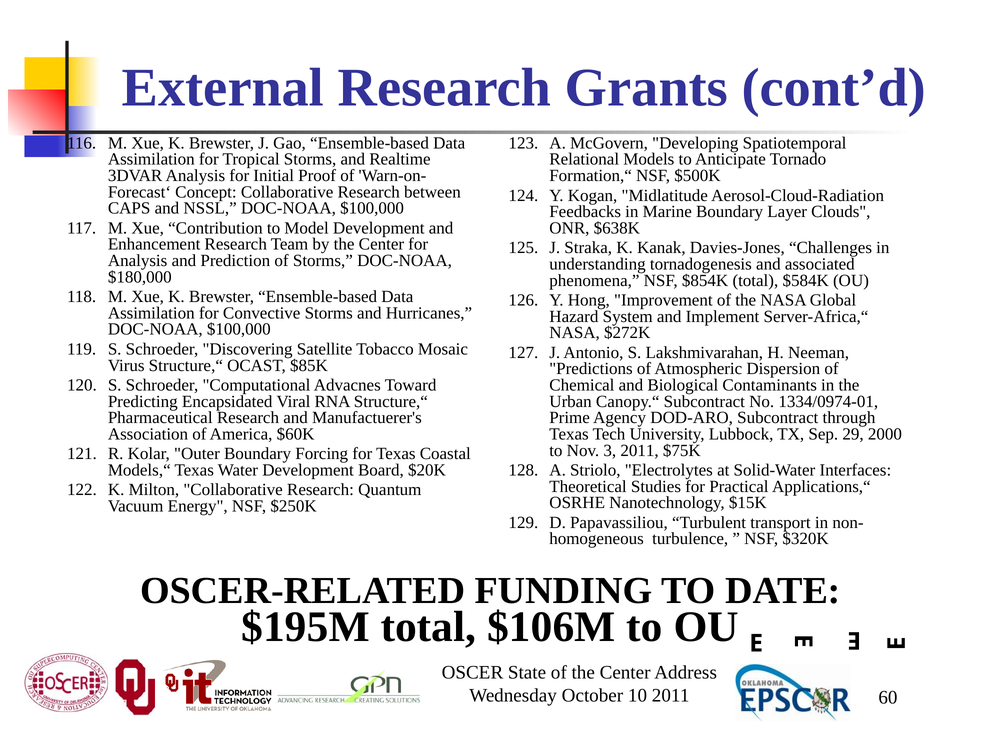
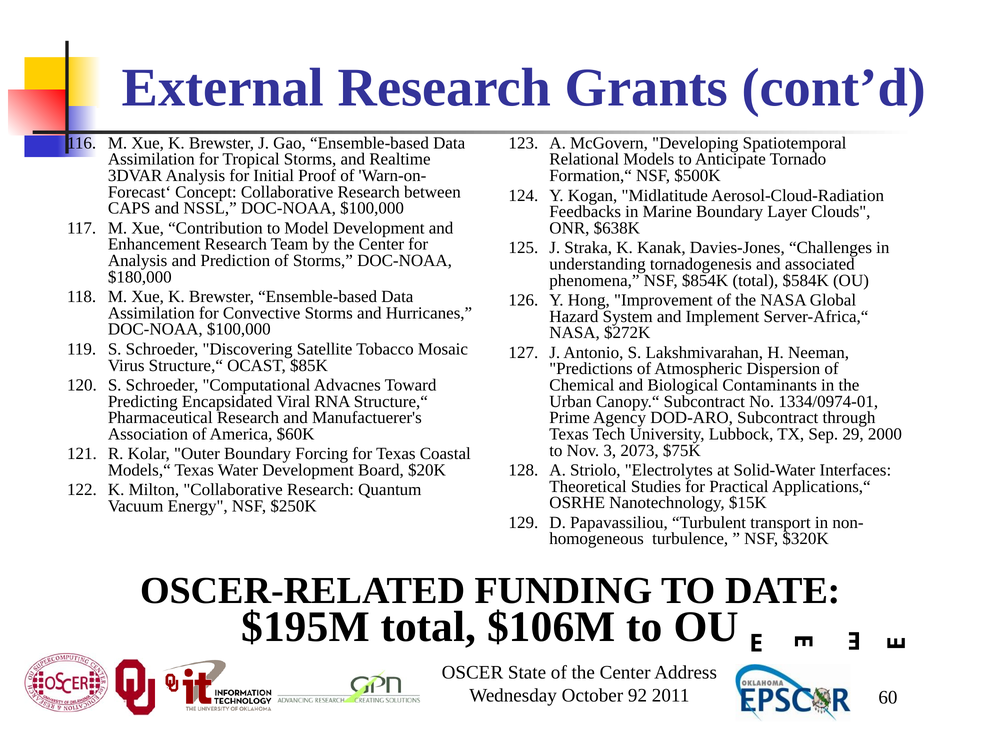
3 2011: 2011 -> 2073 (640, 451)
10: 10 -> 92 (637, 696)
